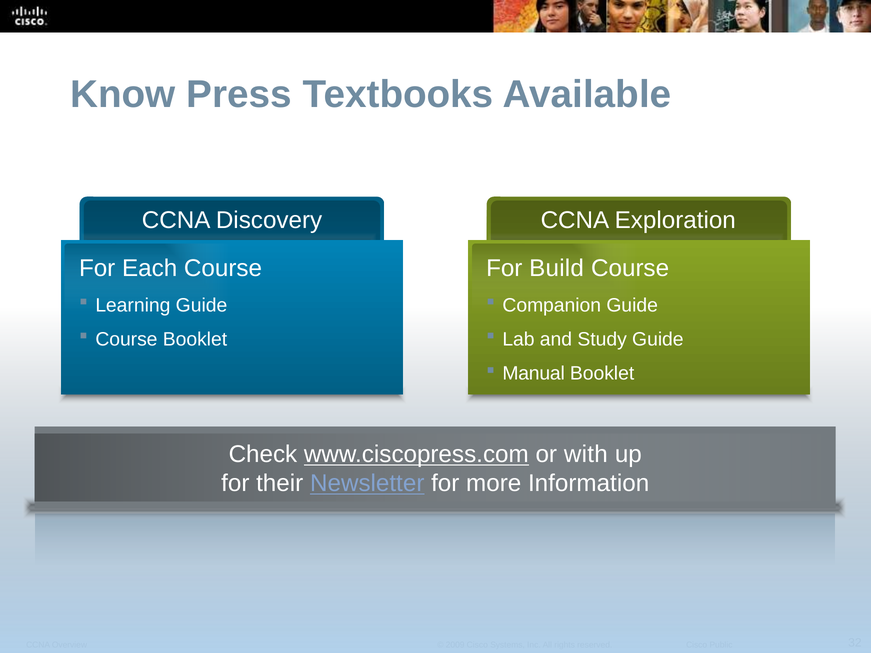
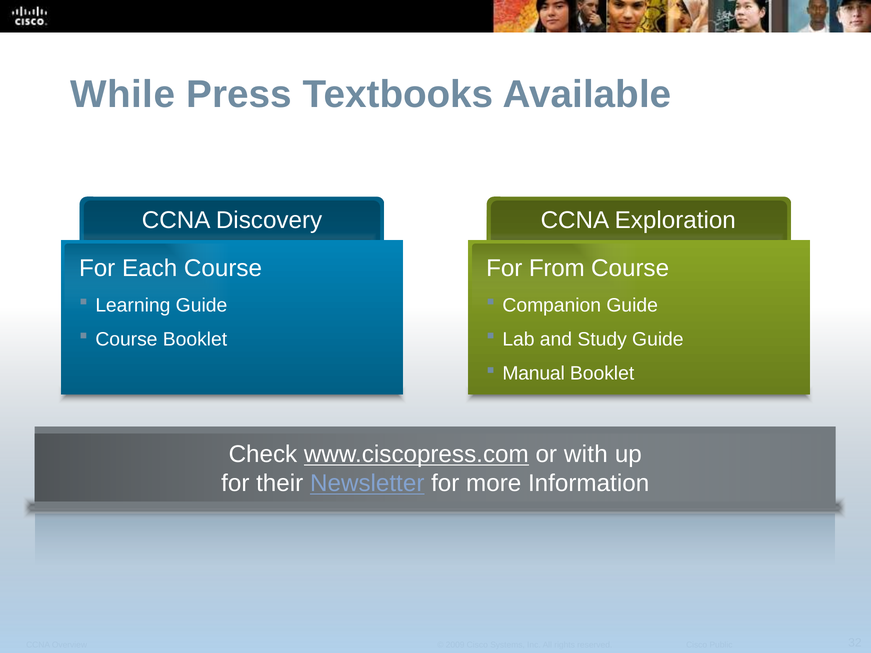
Know: Know -> While (123, 95)
Build: Build -> From (557, 268)
